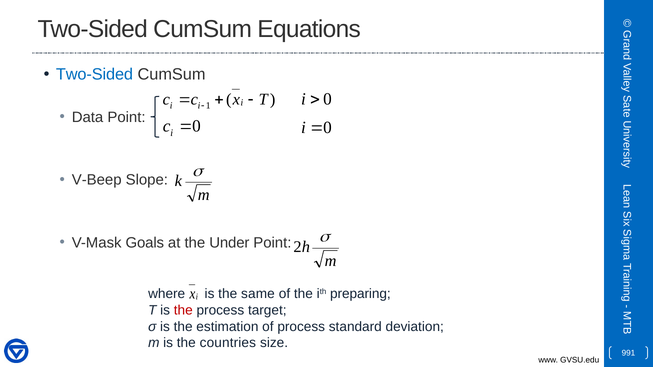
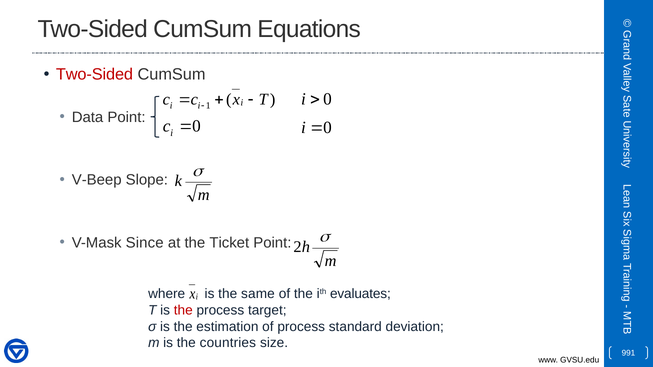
Two-Sided colour: blue -> red (94, 75)
Goals: Goals -> Since (145, 243)
Under: Under -> Ticket (229, 243)
preparing: preparing -> evaluates (360, 294)
